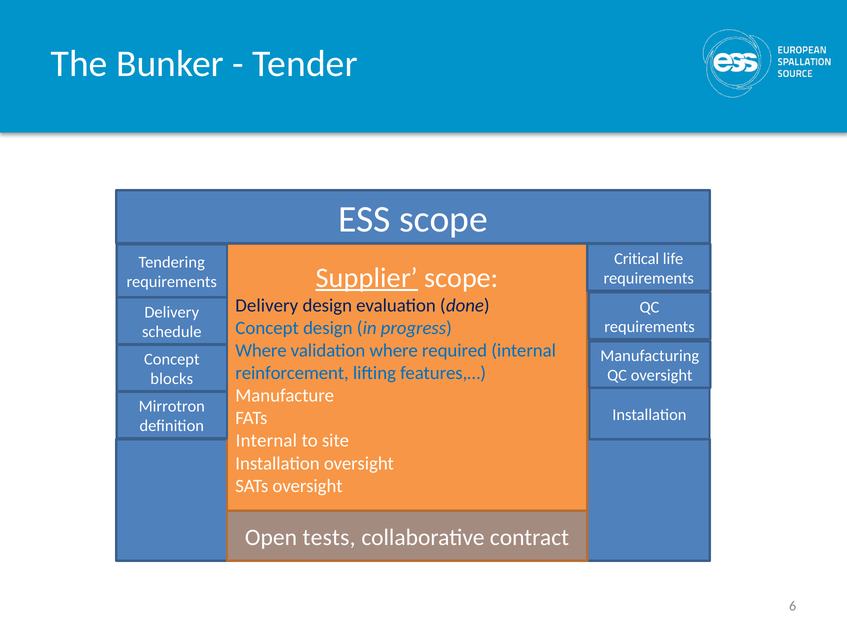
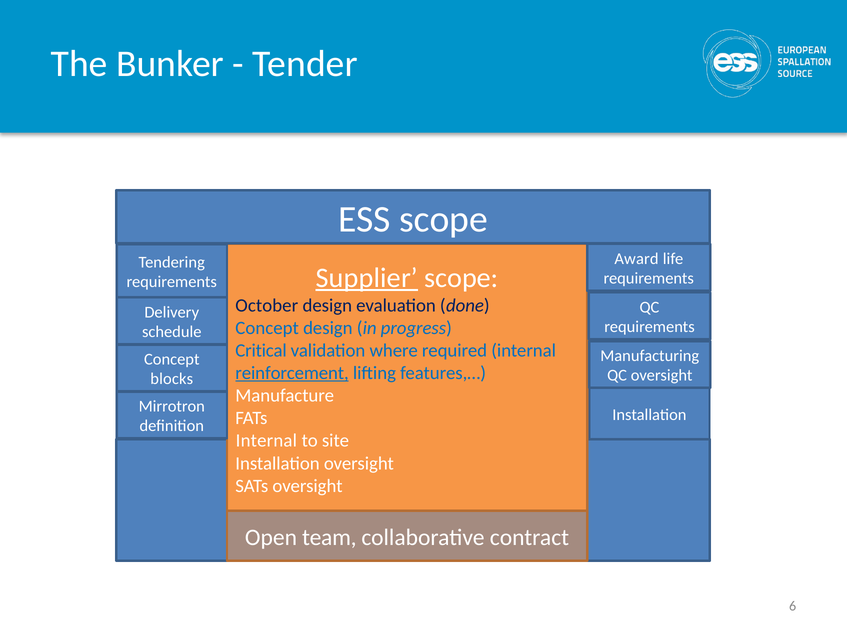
Critical: Critical -> Award (637, 259)
Delivery: Delivery -> October (267, 305)
Where: Where -> Critical (261, 351)
reinforcement underline: none -> present (292, 373)
tests: tests -> team (329, 538)
